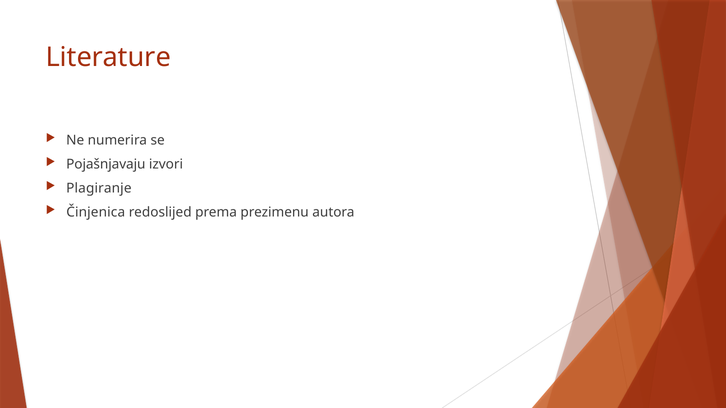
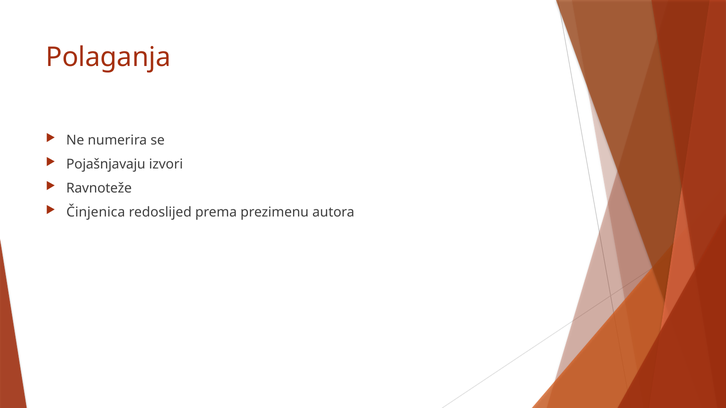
Literature: Literature -> Polaganja (108, 57)
Plagiranje: Plagiranje -> Ravnoteže (99, 188)
